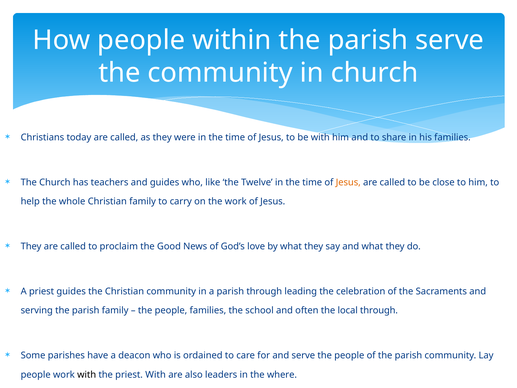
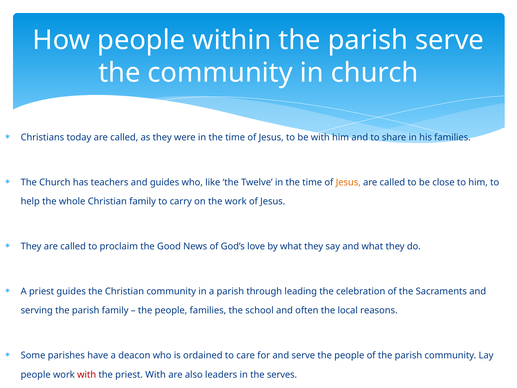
local through: through -> reasons (379, 310)
with colour: black -> red (87, 374)
where: where -> serves (282, 374)
